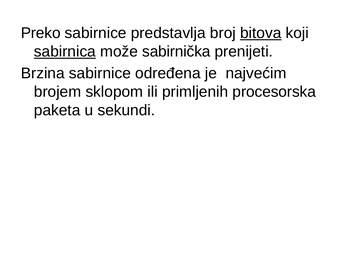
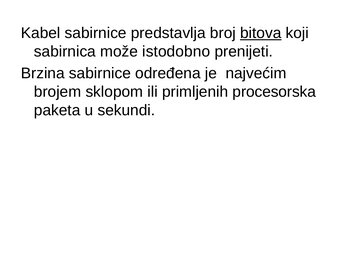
Preko: Preko -> Kabel (41, 33)
sabirnica underline: present -> none (65, 52)
sabirnička: sabirnička -> istodobno (176, 52)
